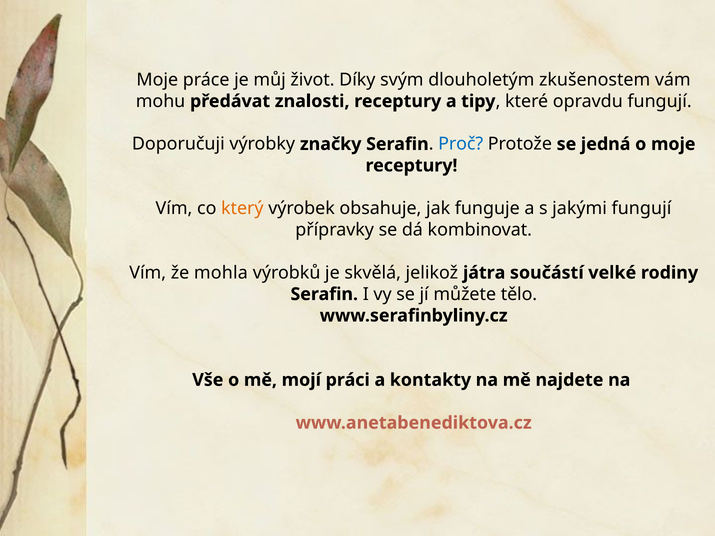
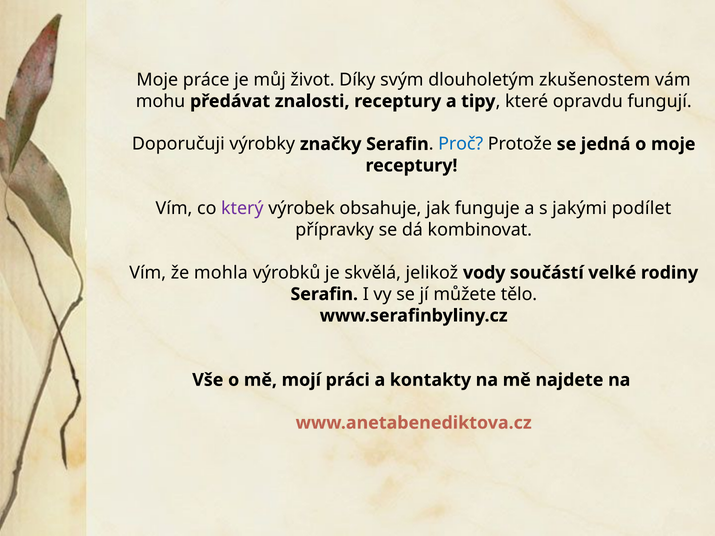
který colour: orange -> purple (242, 209)
jakými fungují: fungují -> podílet (641, 209)
játra: játra -> vody (484, 273)
